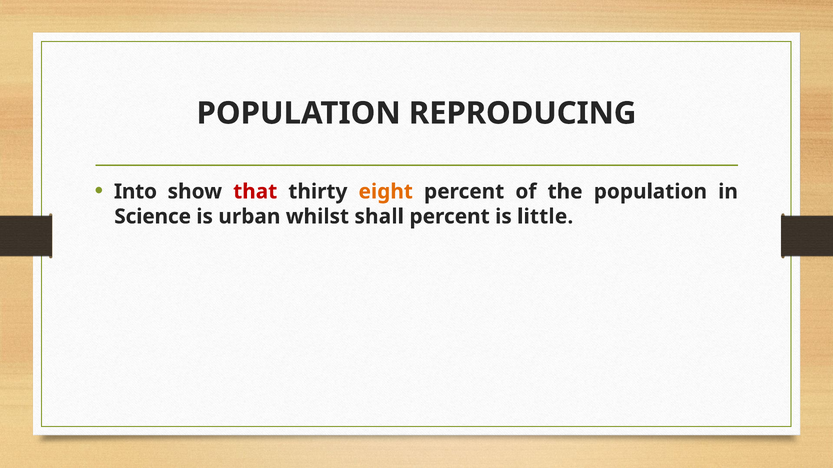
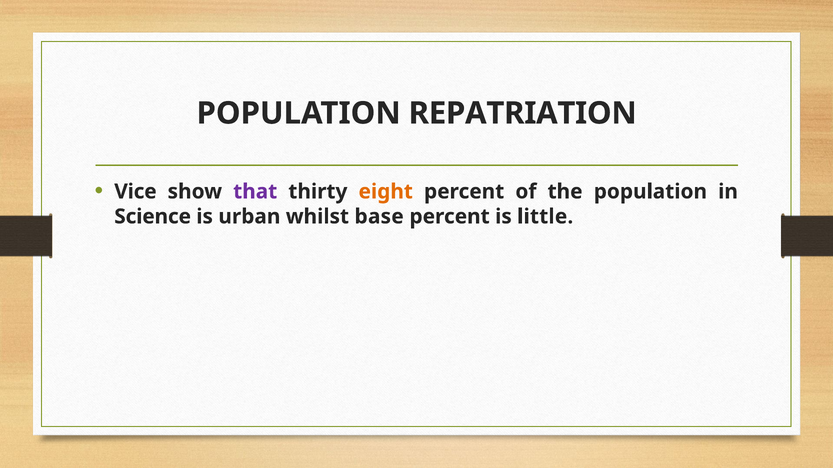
REPRODUCING: REPRODUCING -> REPATRIATION (523, 113)
Into: Into -> Vice (135, 192)
that colour: red -> purple (255, 192)
shall: shall -> base (379, 217)
